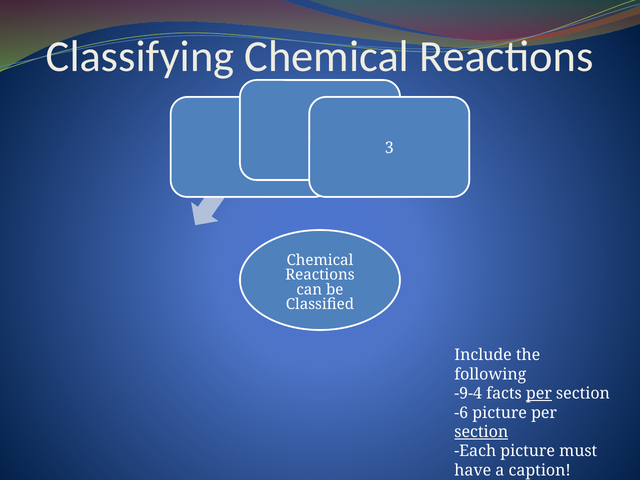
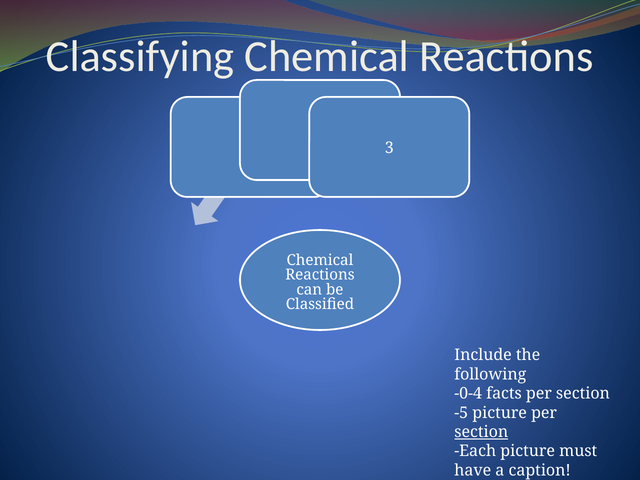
-9-4: -9-4 -> -0-4 (468, 394)
per underline: present -> none (539, 394)
-6: -6 -> -5 (461, 413)
